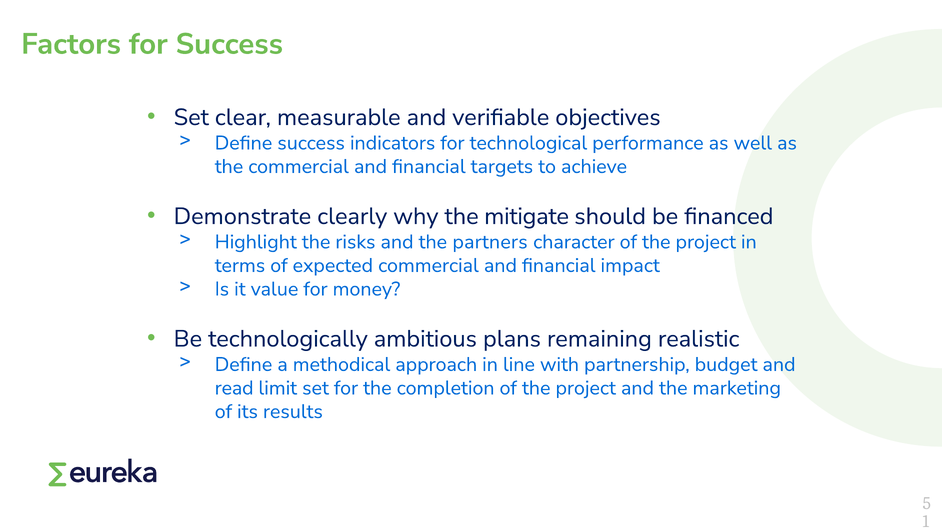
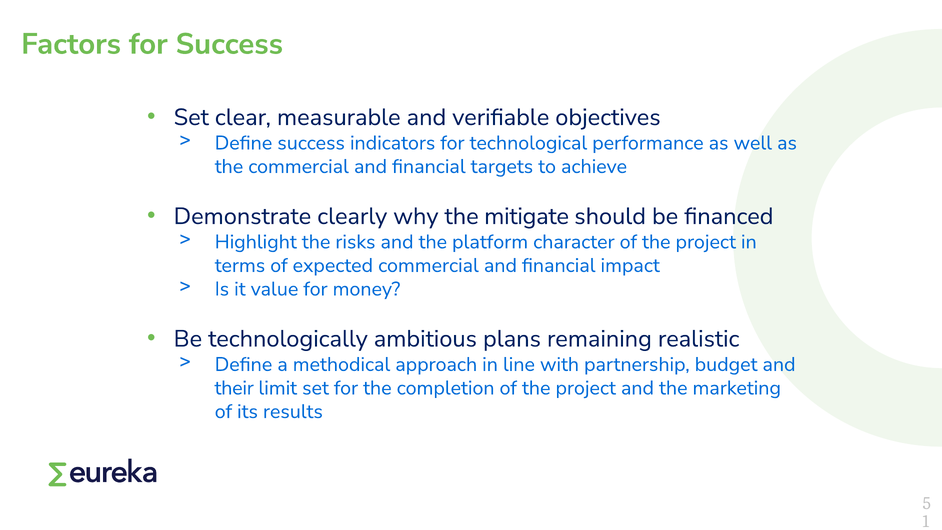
partners: partners -> platform (490, 242)
read: read -> their (234, 388)
